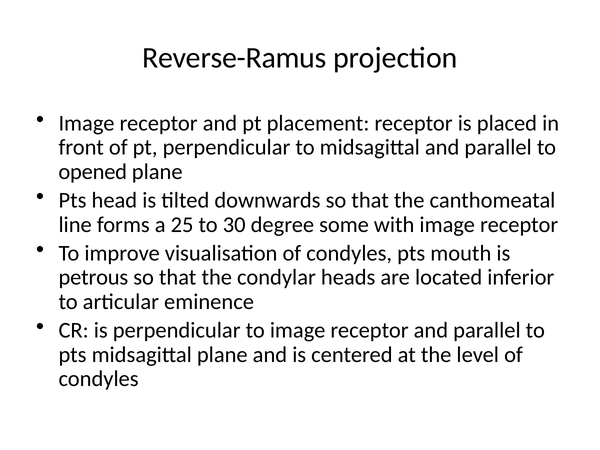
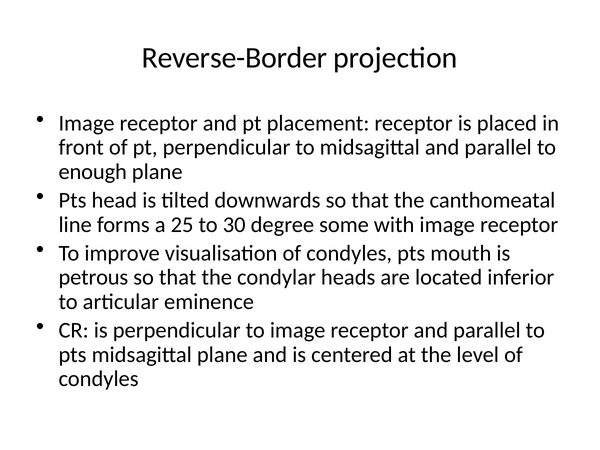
Reverse-Ramus: Reverse-Ramus -> Reverse-Border (234, 58)
opened: opened -> enough (93, 172)
